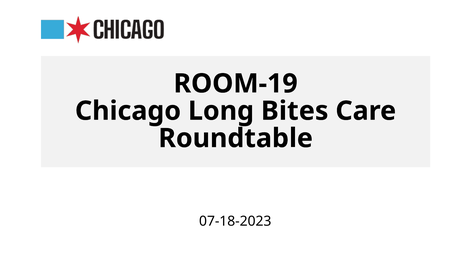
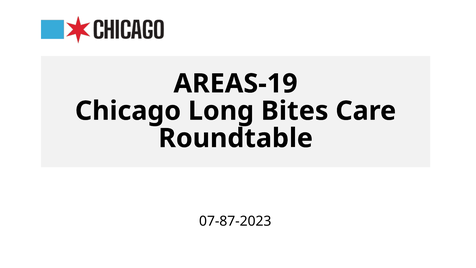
ROOM-19: ROOM-19 -> AREAS-19 (236, 84)
07-18-2023: 07-18-2023 -> 07-87-2023 (235, 221)
